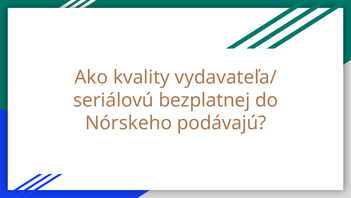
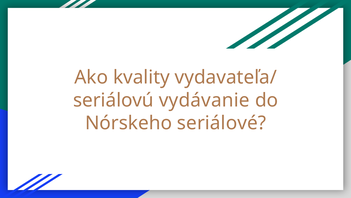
bezplatnej: bezplatnej -> vydávanie (204, 100)
podávajú: podávajú -> seriálové (222, 123)
